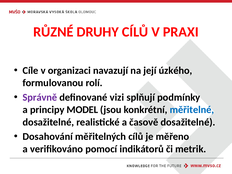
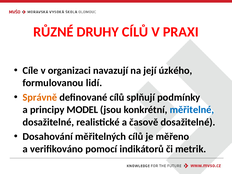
rolí: rolí -> lidí (94, 83)
Správně colour: purple -> orange (40, 97)
definované vizi: vizi -> cílů (117, 97)
